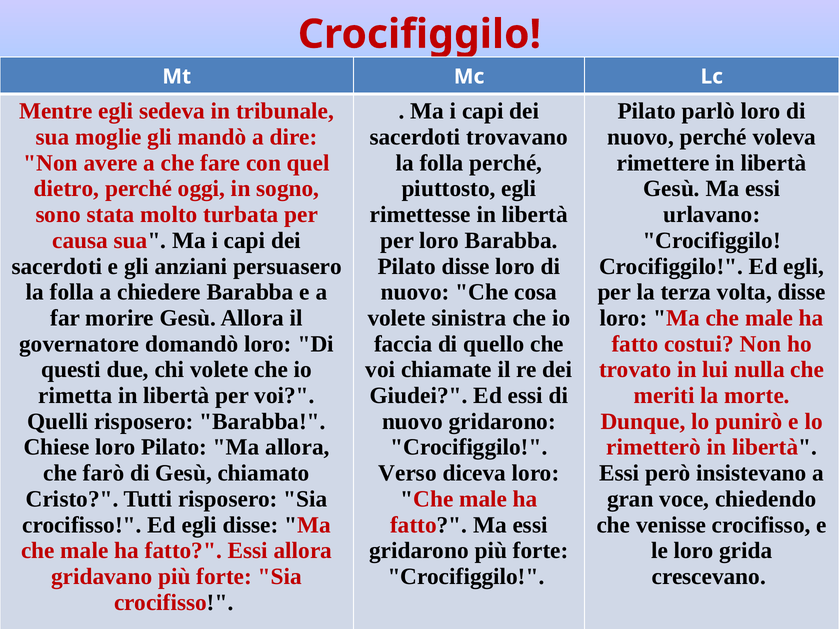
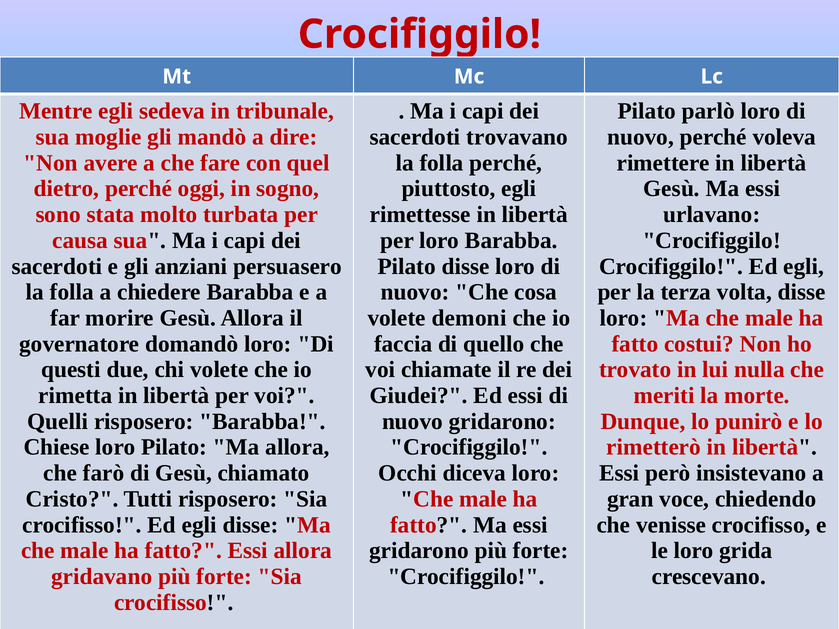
sinistra: sinistra -> demoni (469, 318)
Verso: Verso -> Occhi (408, 473)
